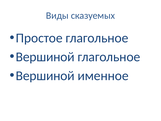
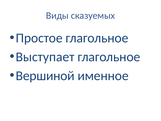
Вершиной: Вершиной -> Выступает (45, 57)
